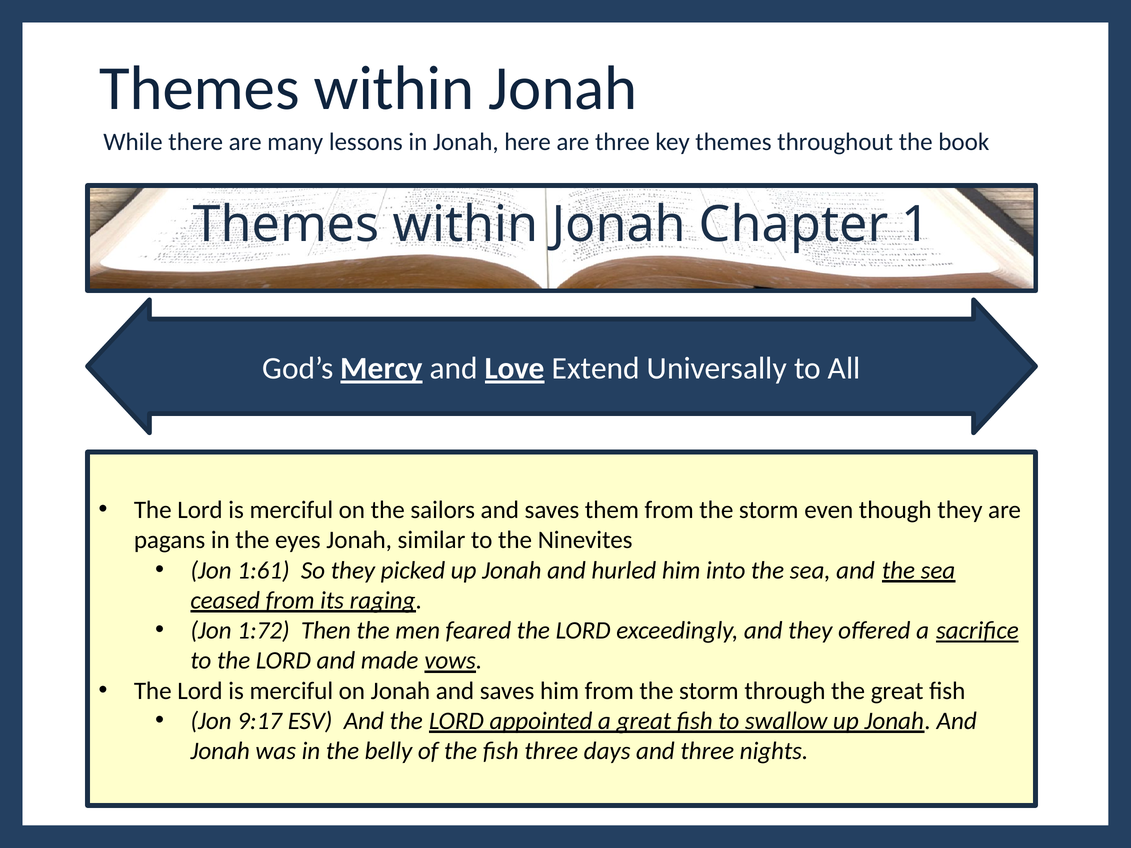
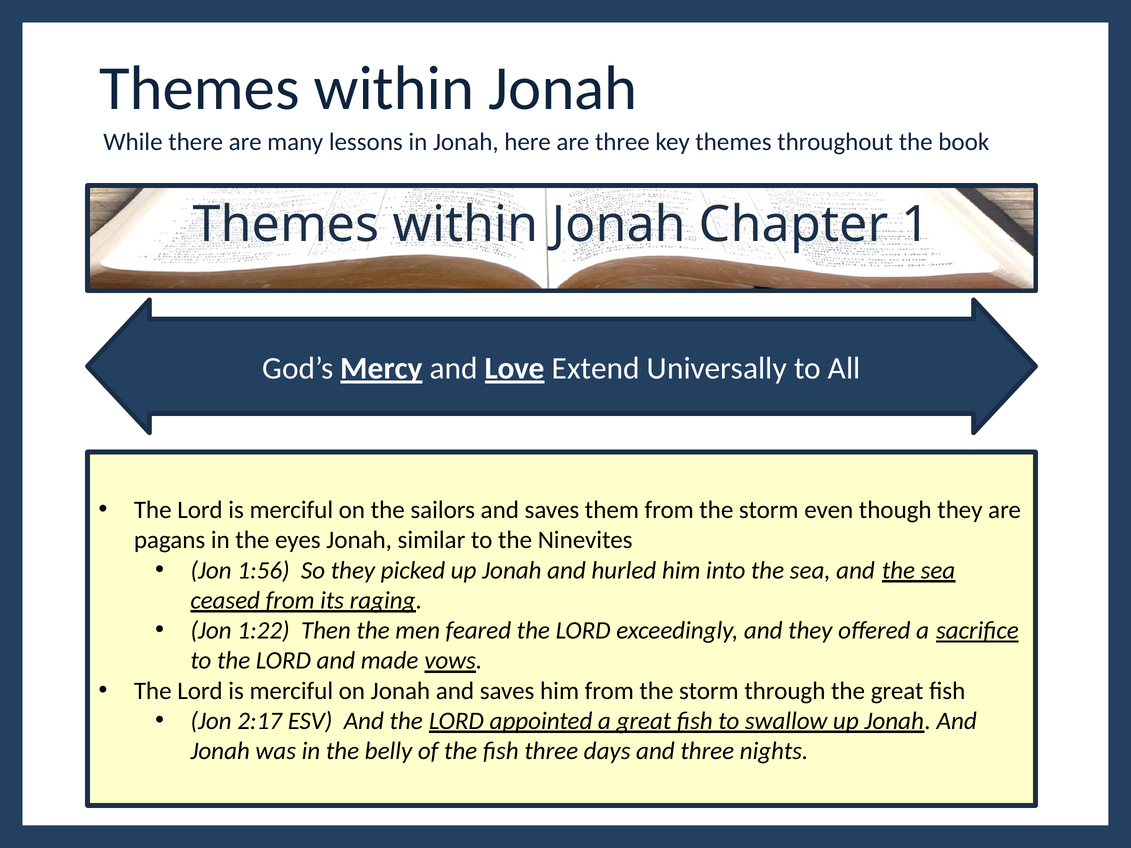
1:61: 1:61 -> 1:56 (264, 570)
1:72: 1:72 -> 1:22 (264, 631)
9:17: 9:17 -> 2:17 (260, 721)
